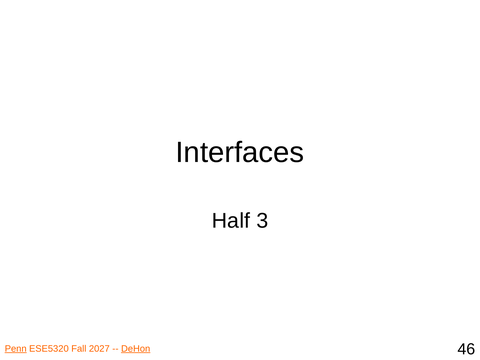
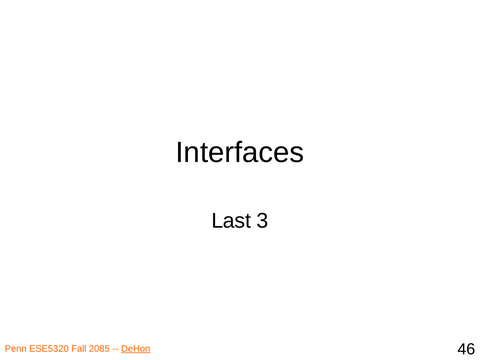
Half: Half -> Last (231, 221)
Penn underline: present -> none (16, 349)
2027: 2027 -> 2085 (99, 349)
